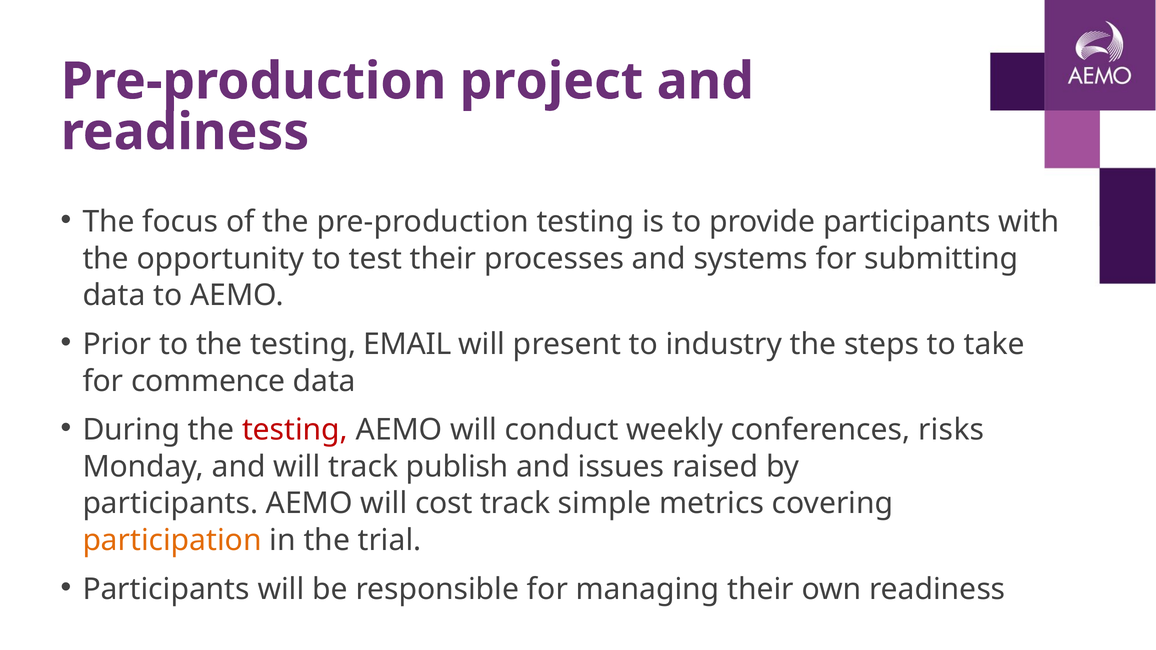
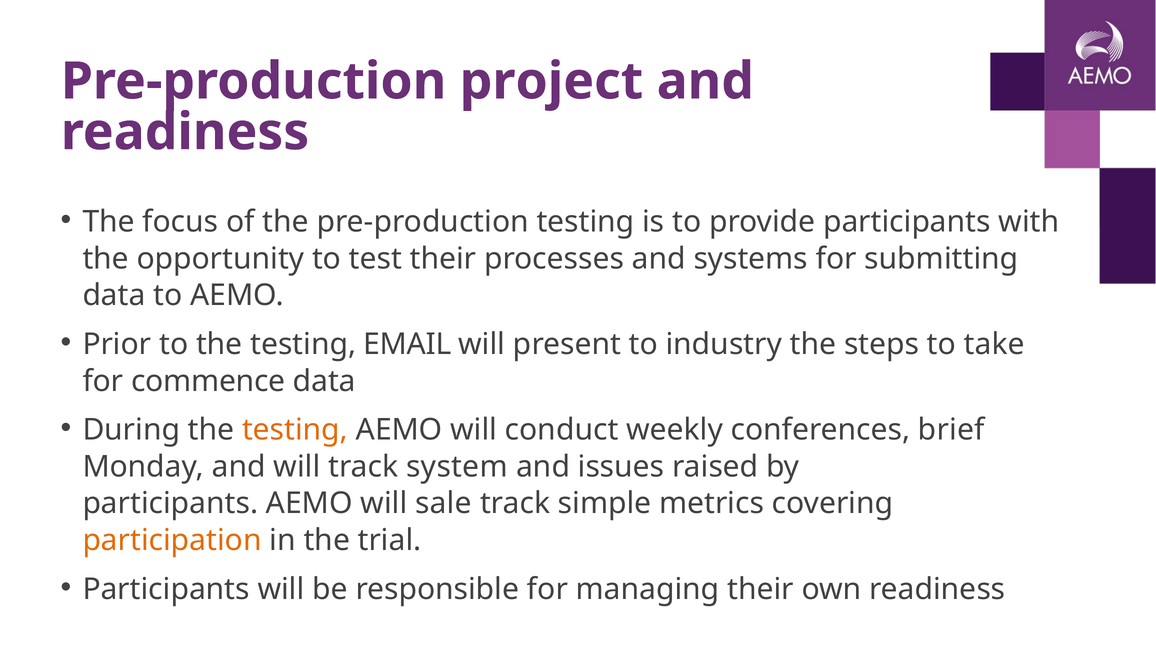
testing colour: red -> orange (295, 430)
risks: risks -> brief (951, 430)
publish: publish -> system (457, 467)
cost: cost -> sale (444, 504)
